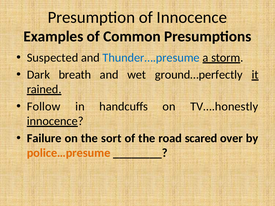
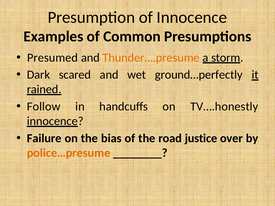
Suspected: Suspected -> Presumed (52, 58)
Thunder….presume colour: blue -> orange (151, 58)
breath: breath -> scared (75, 75)
sort: sort -> bias (111, 138)
scared: scared -> justice (201, 138)
